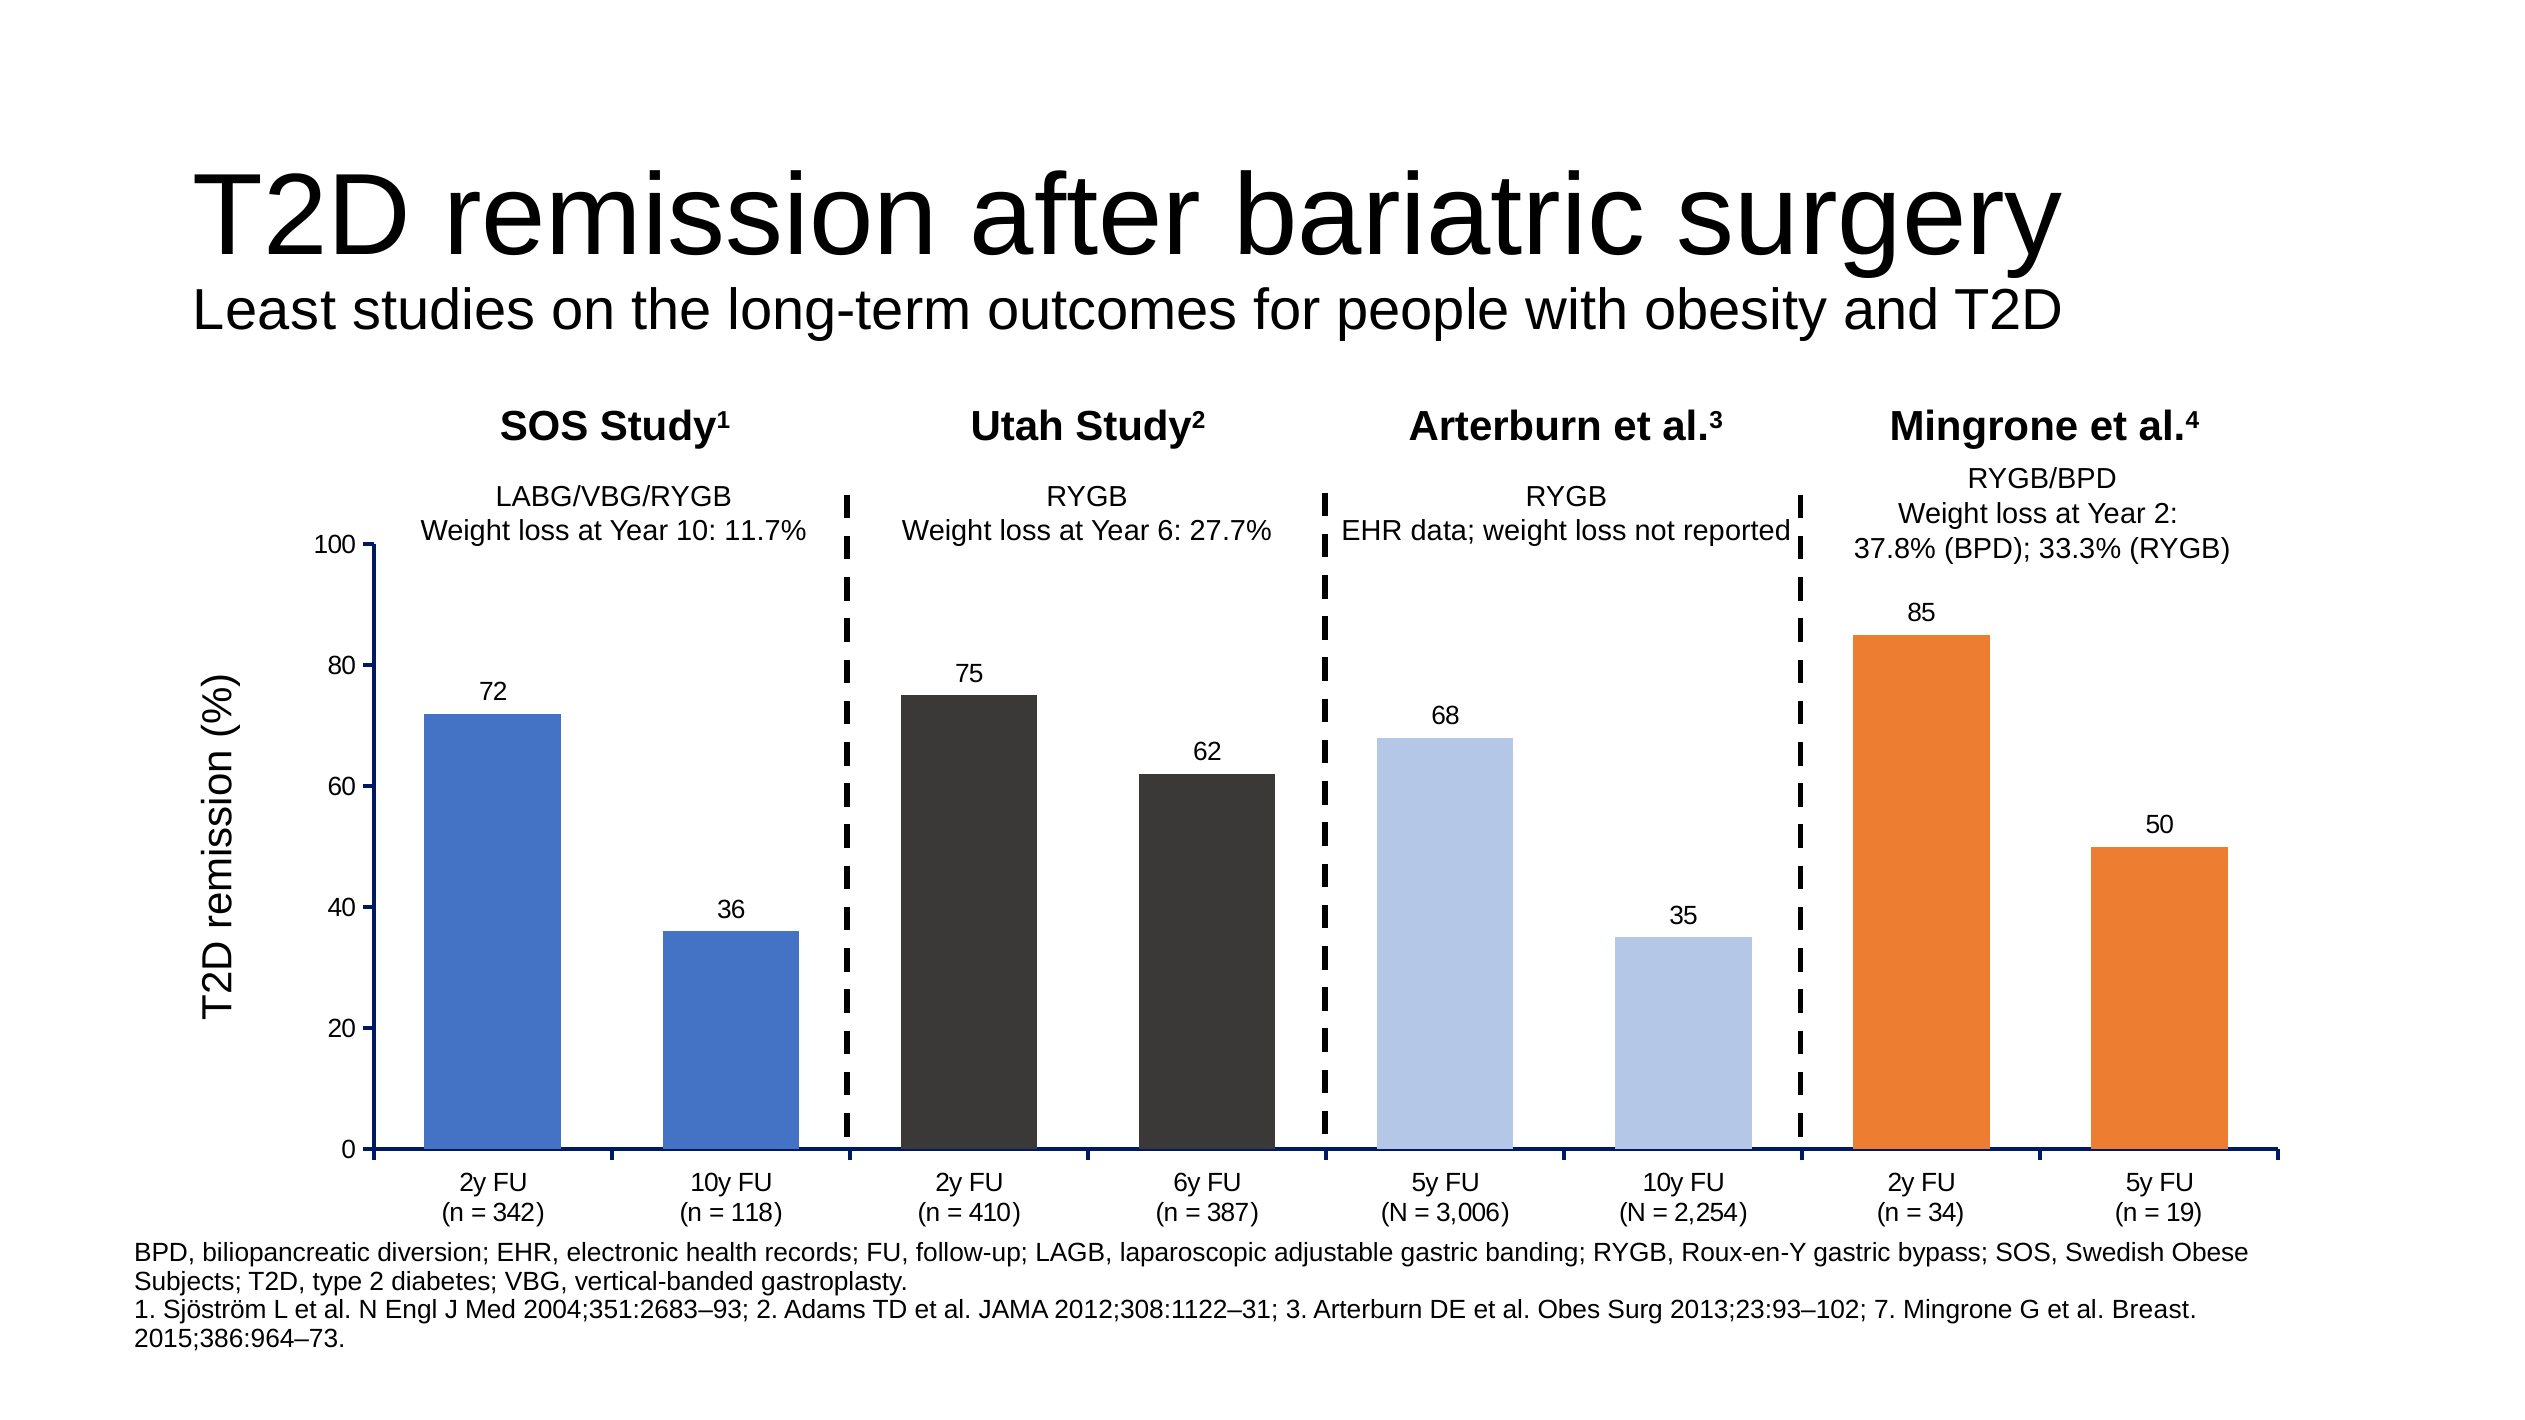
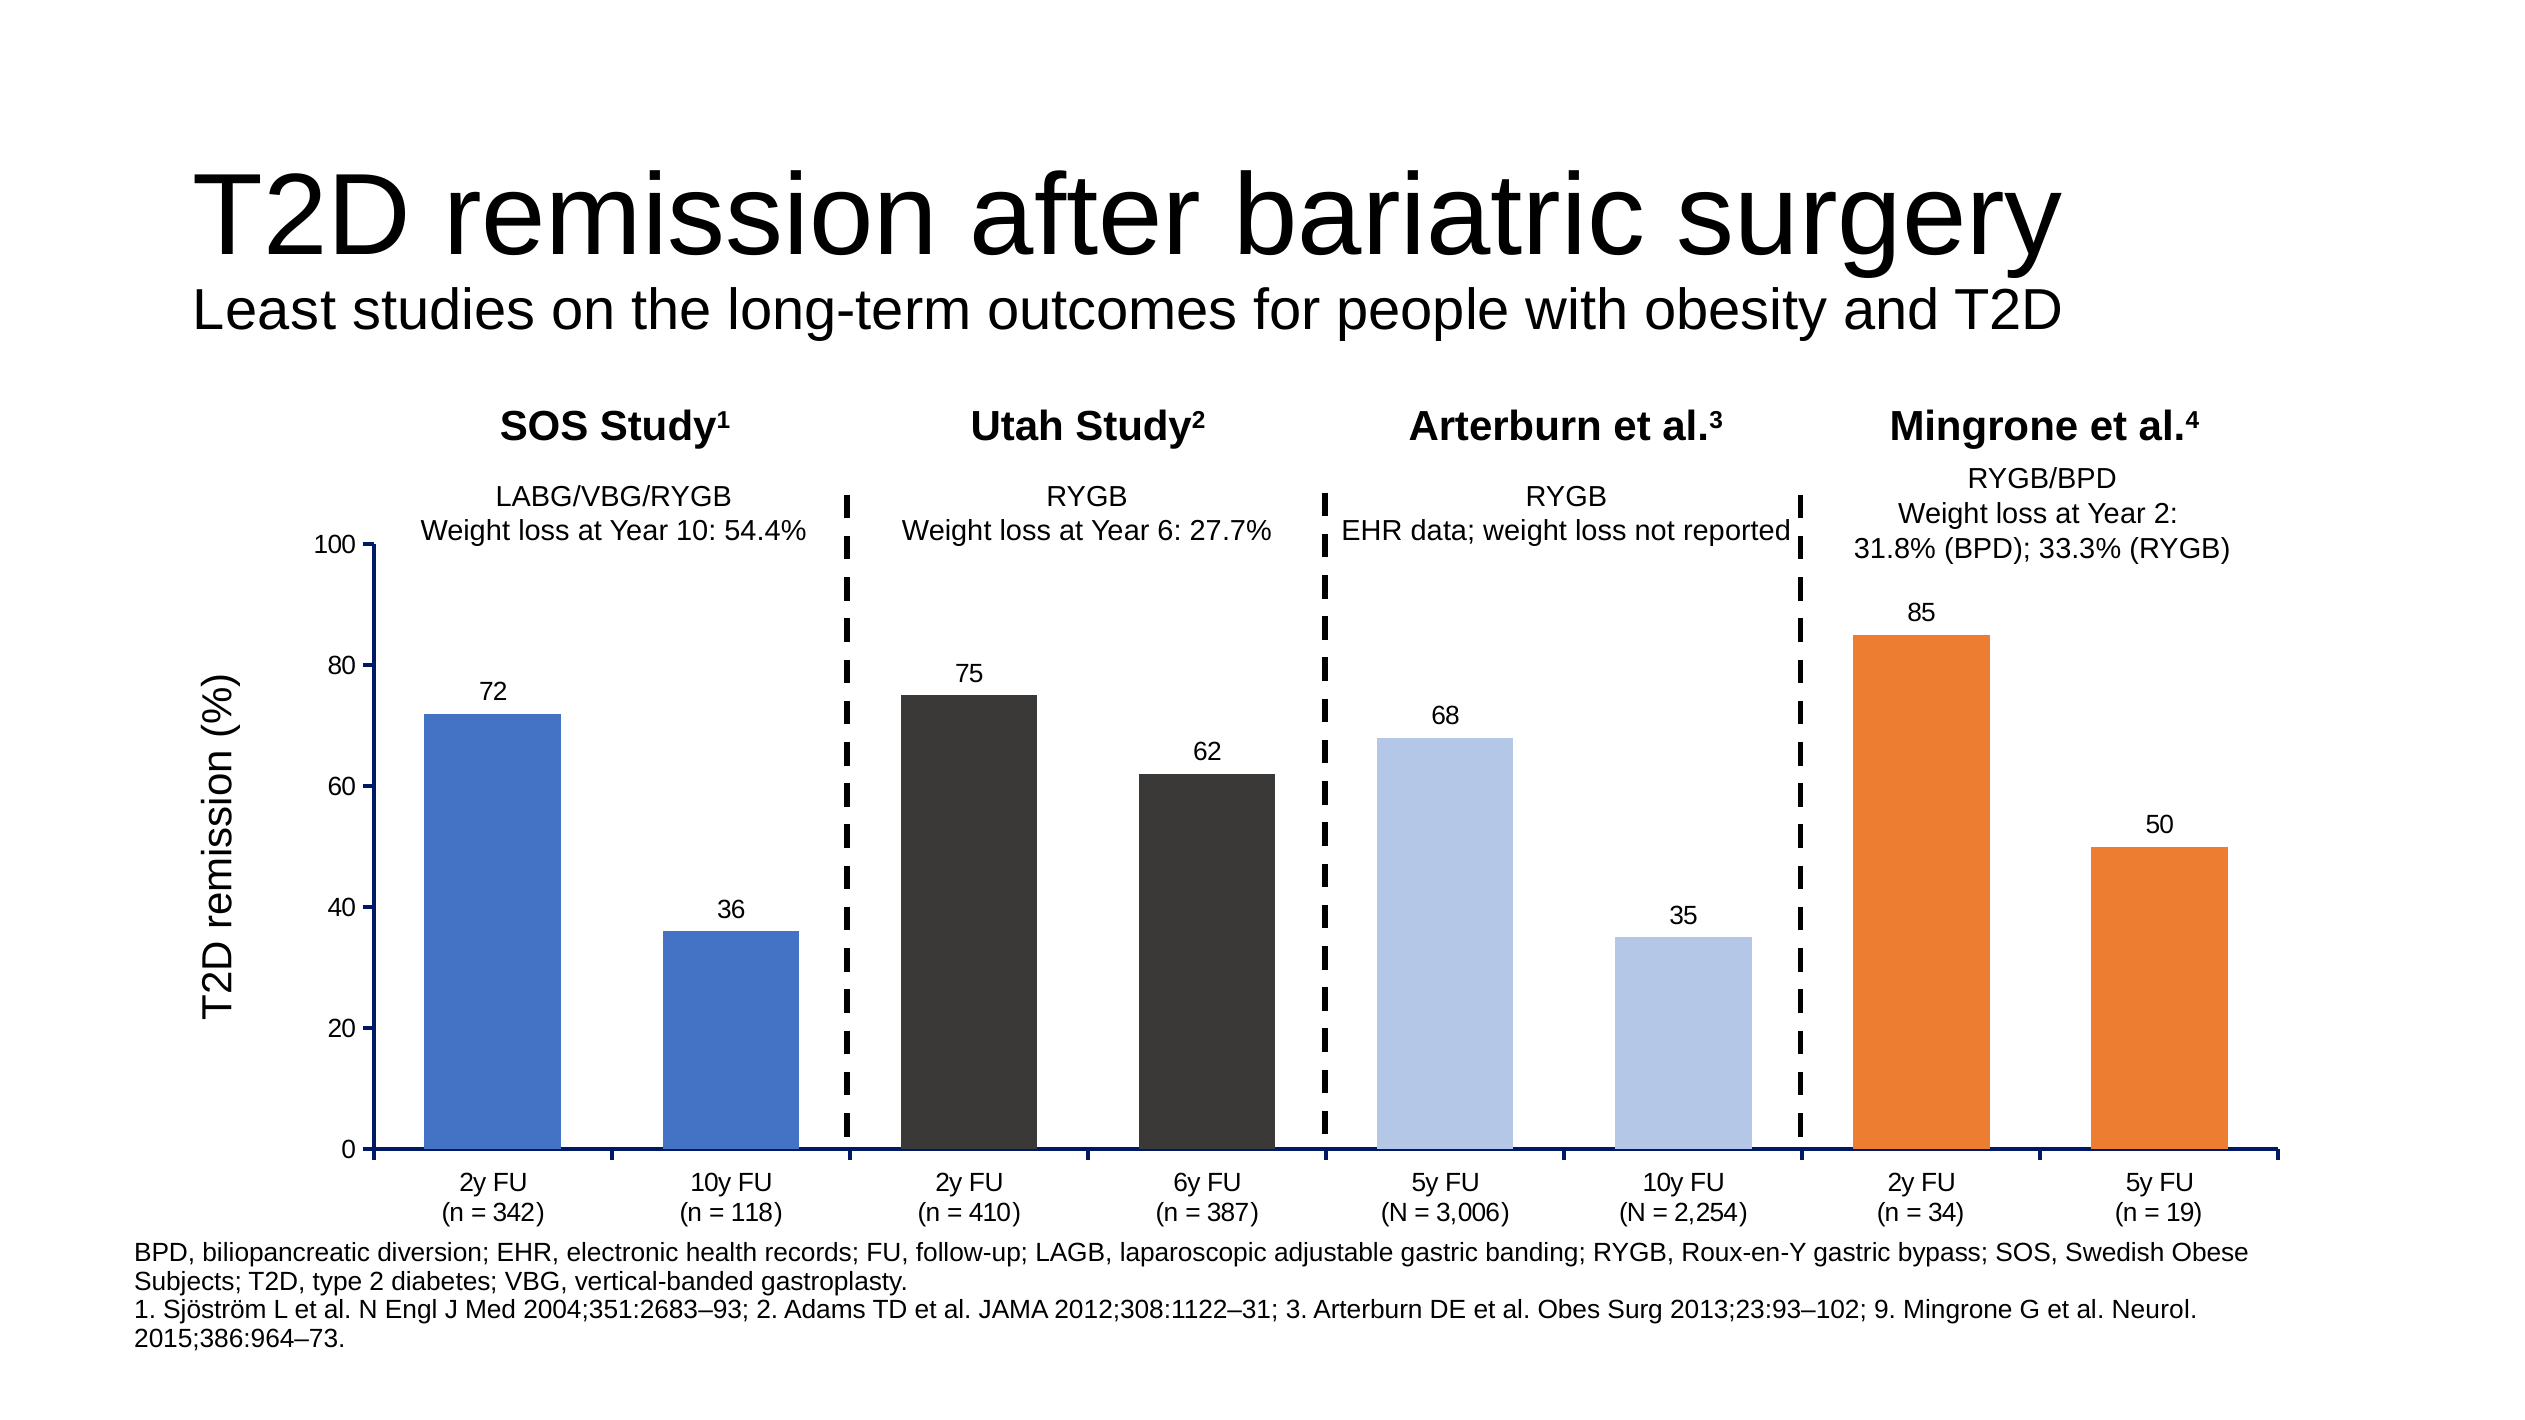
11.7%: 11.7% -> 54.4% (765, 531)
37.8%: 37.8% -> 31.8% (1895, 549)
7: 7 -> 9 (1885, 1310)
Breast: Breast -> Neurol (2154, 1310)
